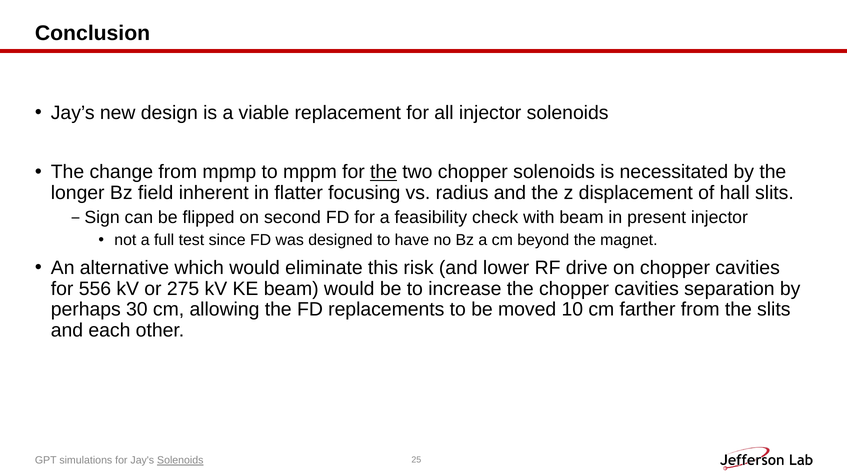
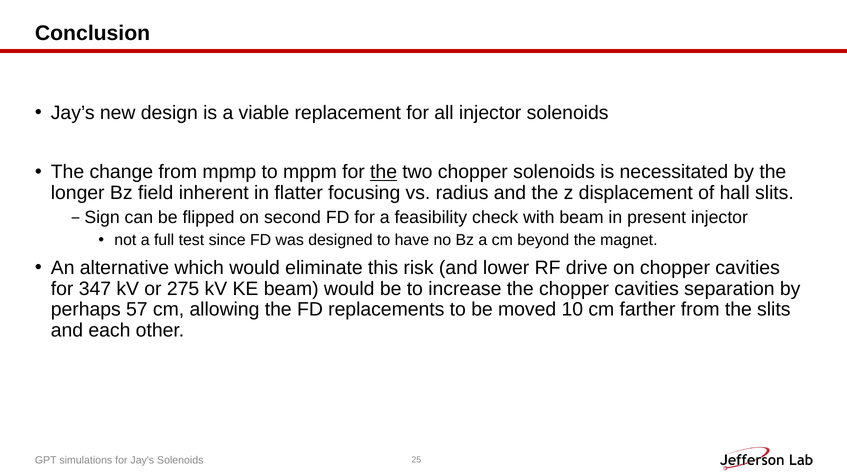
556: 556 -> 347 (95, 289)
30: 30 -> 57 (137, 310)
Solenoids underline: present -> none (180, 461)
